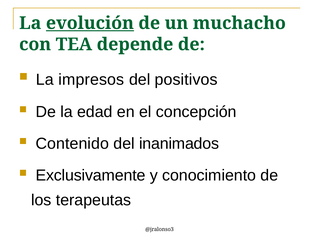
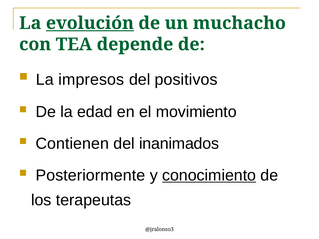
concepción: concepción -> movimiento (196, 112)
Contenido: Contenido -> Contienen (72, 144)
Exclusivamente: Exclusivamente -> Posteriormente (90, 175)
conocimiento underline: none -> present (209, 175)
